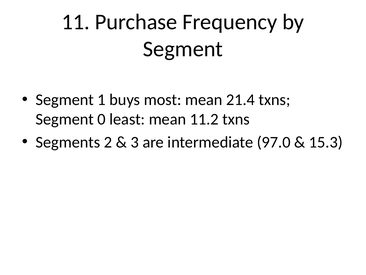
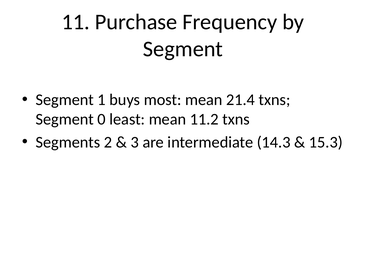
97.0: 97.0 -> 14.3 (274, 142)
